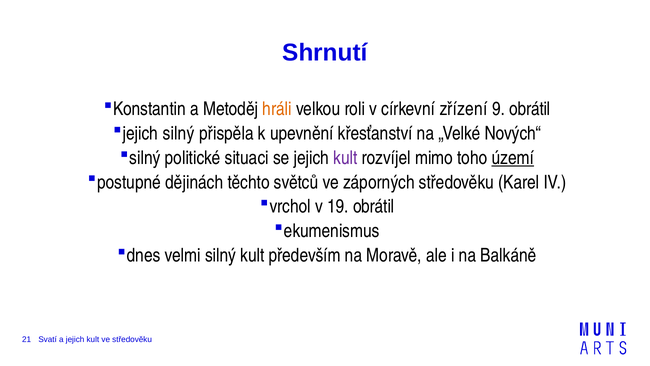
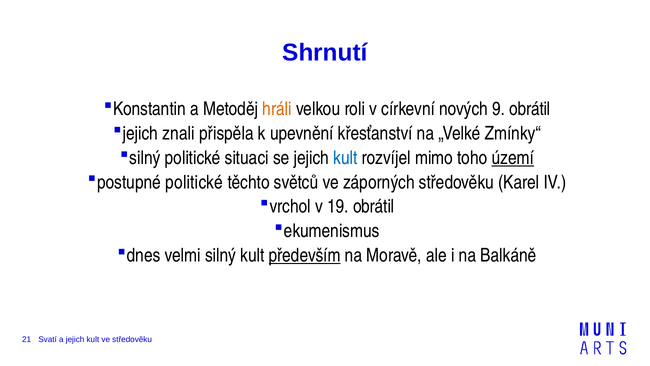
zřízení: zřízení -> nových (464, 109)
jejich silný: silný -> znali (179, 133)
Nových“: Nových“ -> Zmínky“ (513, 133)
kult colour: purple -> blue (345, 158)
postupné dějinách: dějinách -> politické (194, 182)
především underline: none -> present (305, 255)
